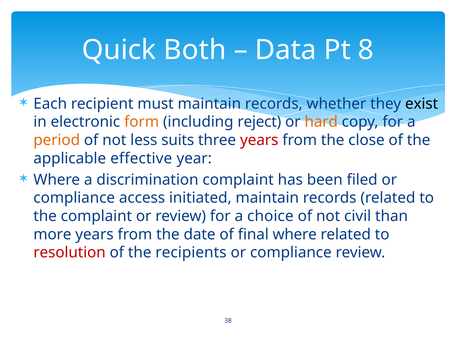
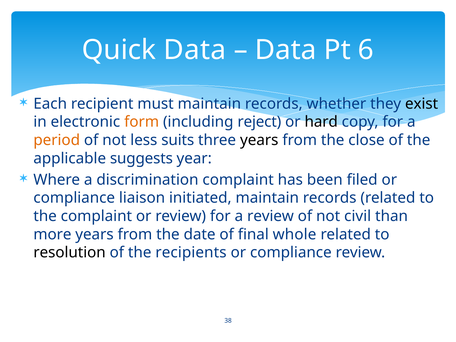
Quick Both: Both -> Data (195, 50)
8: 8 -> 6 (366, 50)
hard colour: orange -> black (321, 122)
years colour: red -> black (259, 140)
effective: effective -> suggests (141, 158)
access: access -> liaison (142, 198)
a choice: choice -> review (270, 216)
final where: where -> whole (295, 234)
resolution colour: red -> black (70, 253)
